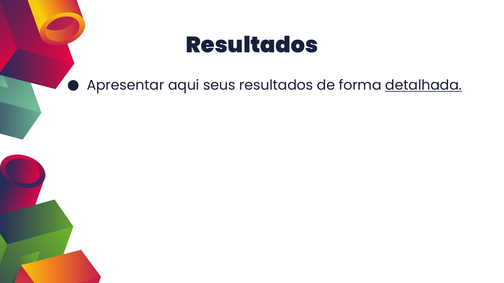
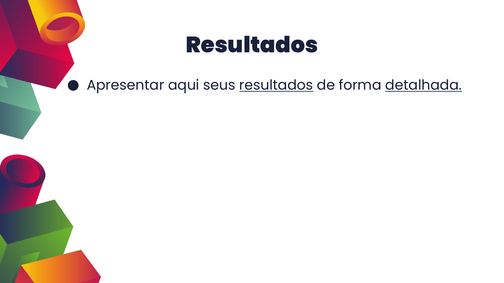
resultados underline: none -> present (276, 85)
